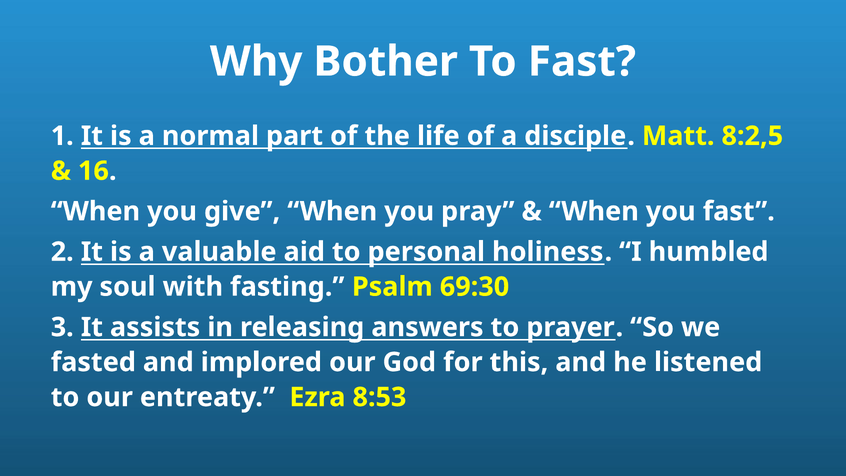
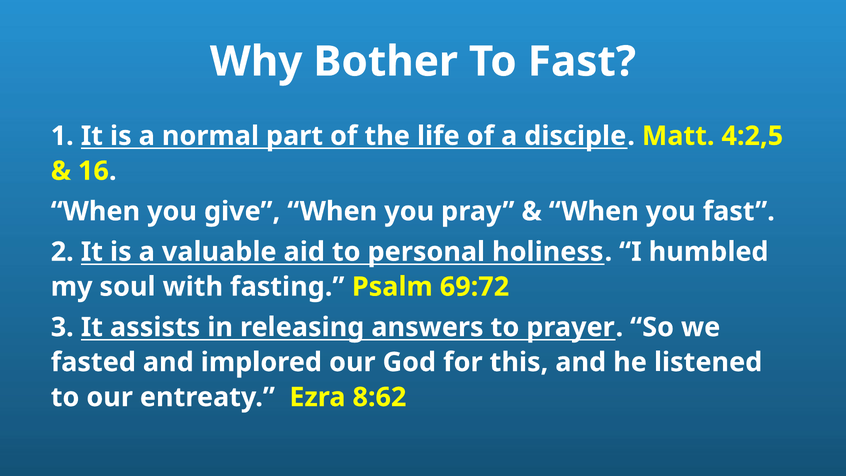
8:2,5: 8:2,5 -> 4:2,5 (752, 136)
69:30: 69:30 -> 69:72 (475, 287)
8:53: 8:53 -> 8:62 (379, 397)
